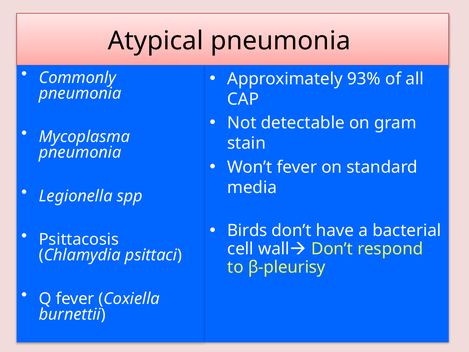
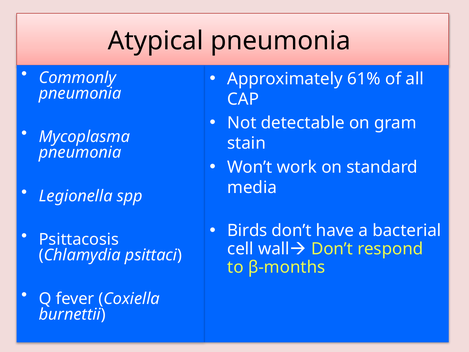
93%: 93% -> 61% (364, 79)
Won’t fever: fever -> work (297, 167)
β-pleurisy: β-pleurisy -> β-months (287, 267)
